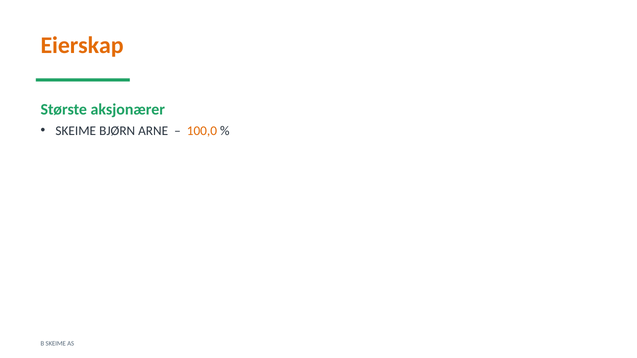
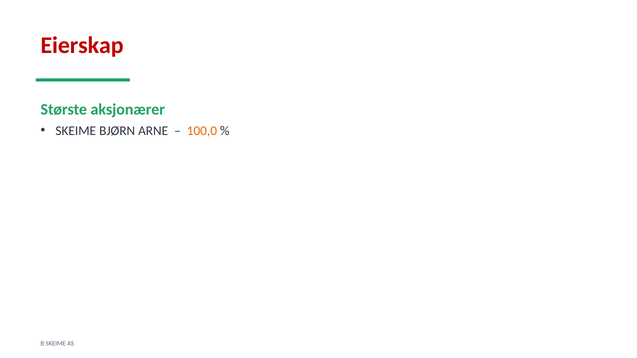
Eierskap colour: orange -> red (82, 45)
